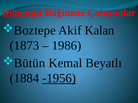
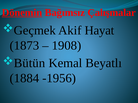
Boztepe: Boztepe -> Geçmek (35, 30)
Kalan: Kalan -> Hayat (99, 30)
1986: 1986 -> 1908 (67, 46)
-1956 underline: present -> none (59, 79)
